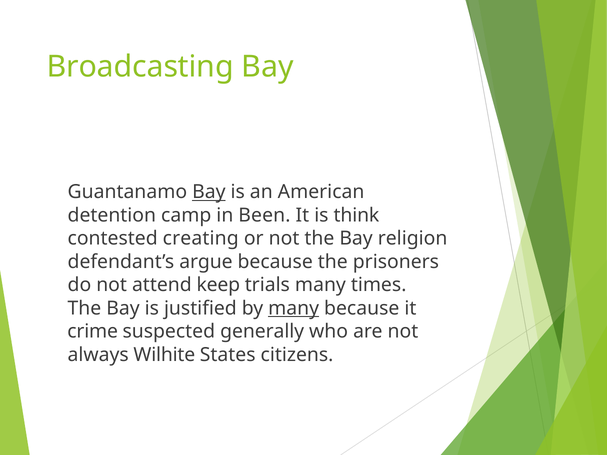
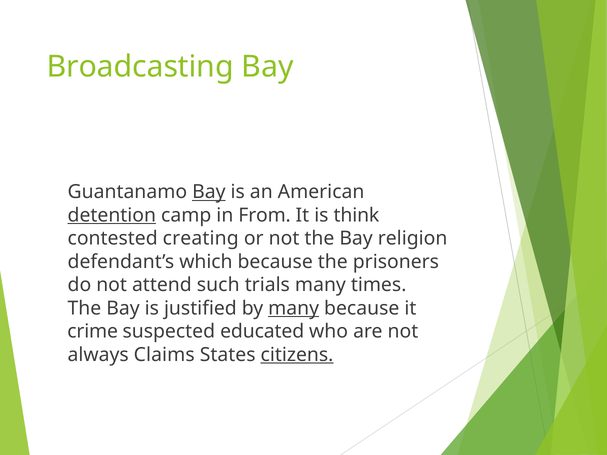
detention underline: none -> present (112, 215)
Been: Been -> From (265, 215)
argue: argue -> which (206, 262)
keep: keep -> such (218, 285)
generally: generally -> educated (262, 332)
Wilhite: Wilhite -> Claims (164, 355)
citizens underline: none -> present (297, 355)
